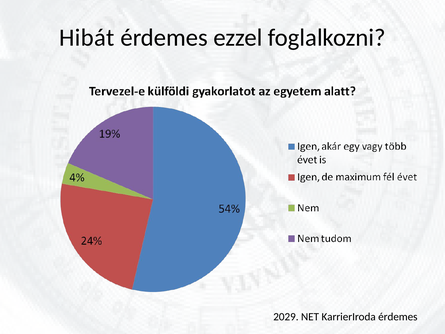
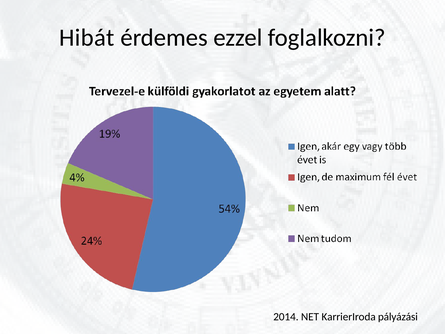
2029: 2029 -> 2014 (286, 317)
KarrierIroda érdemes: érdemes -> pályázási (398, 317)
